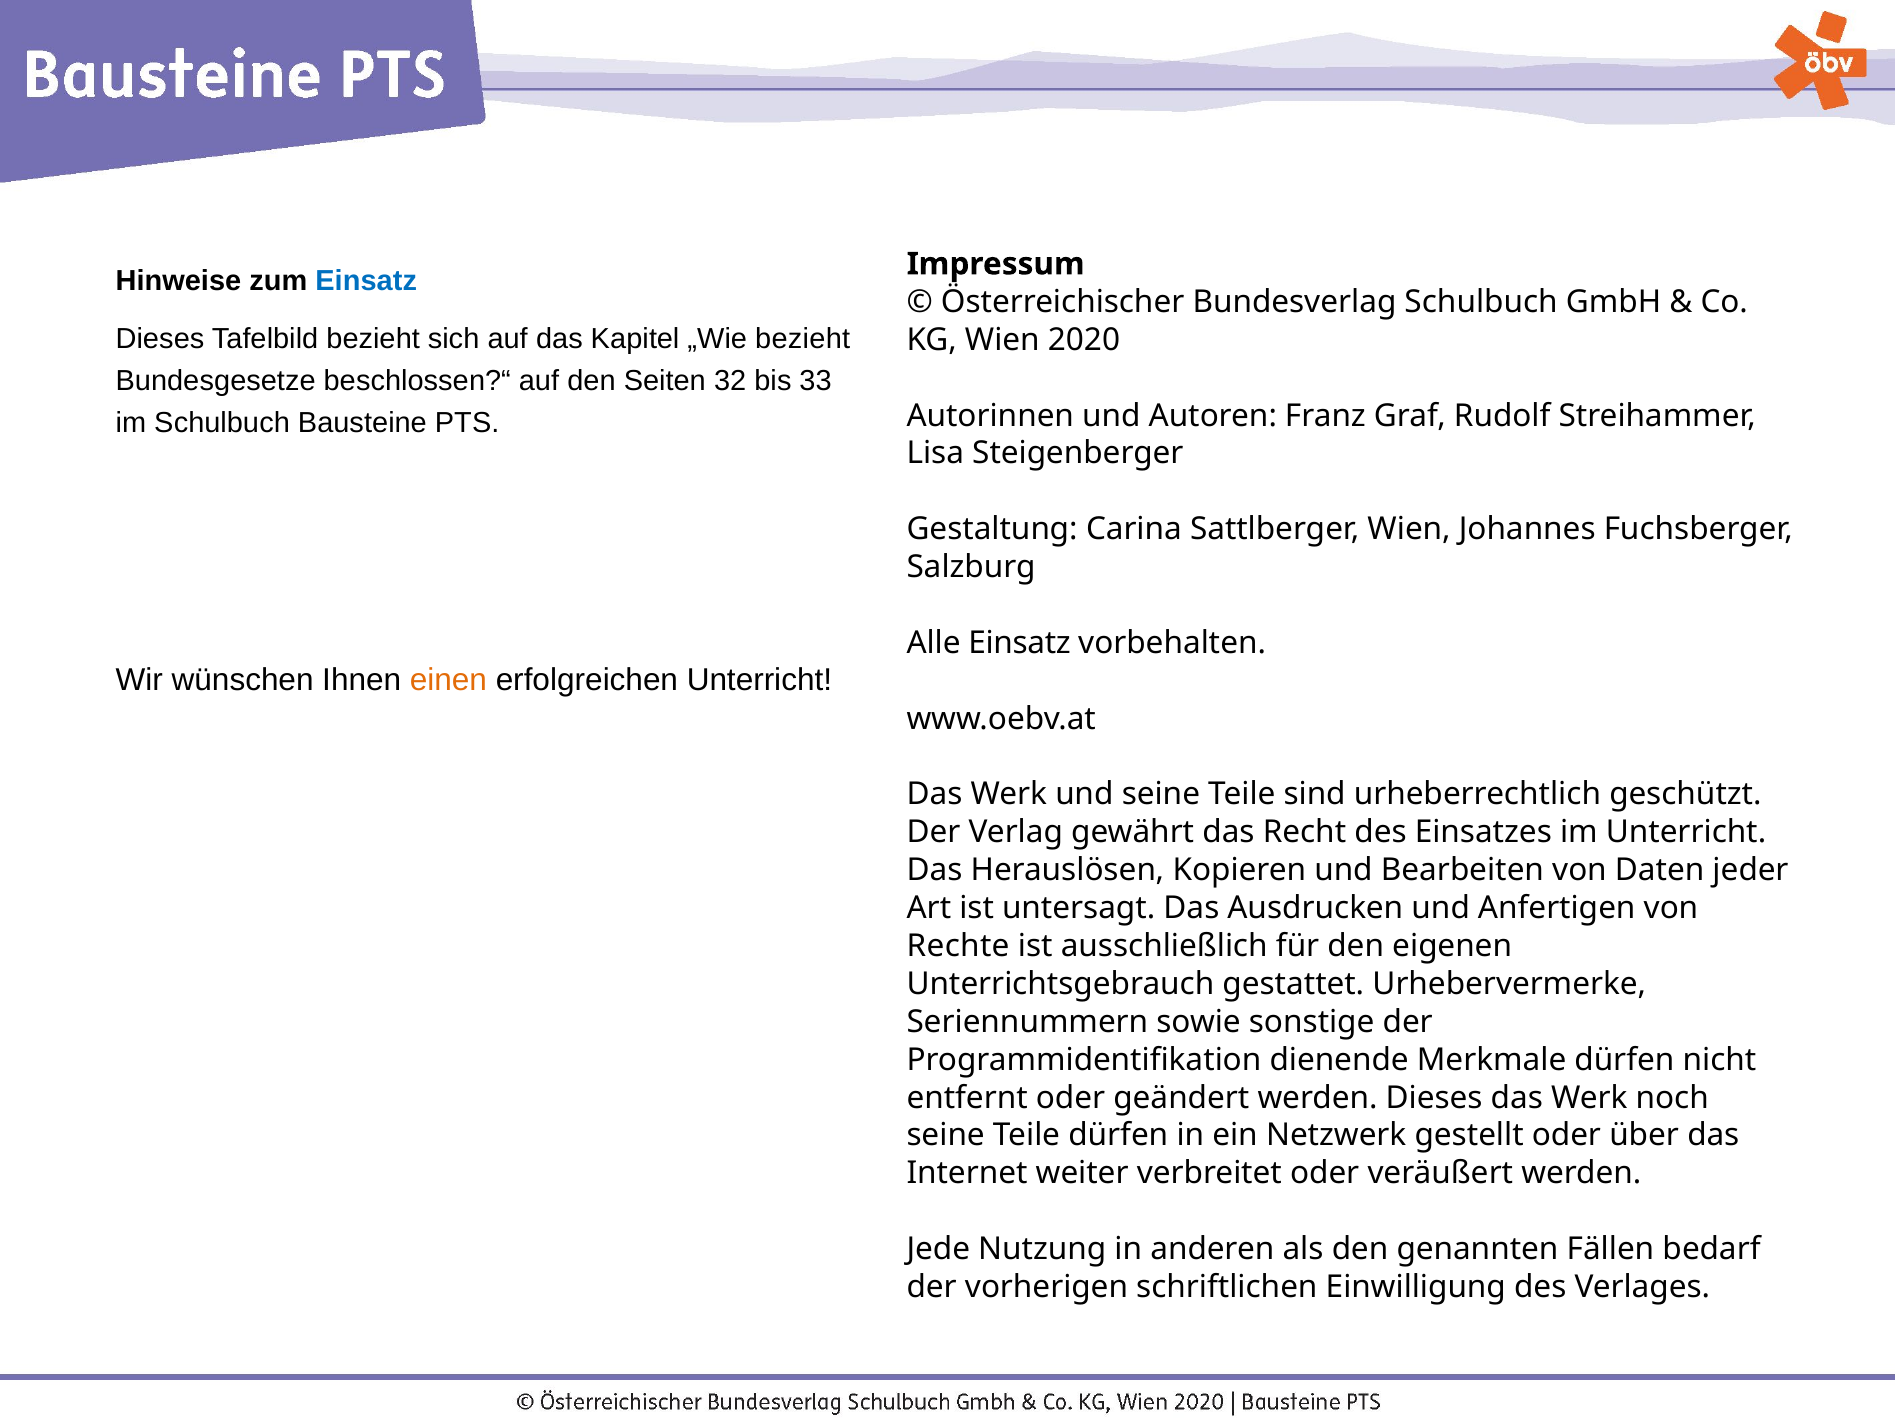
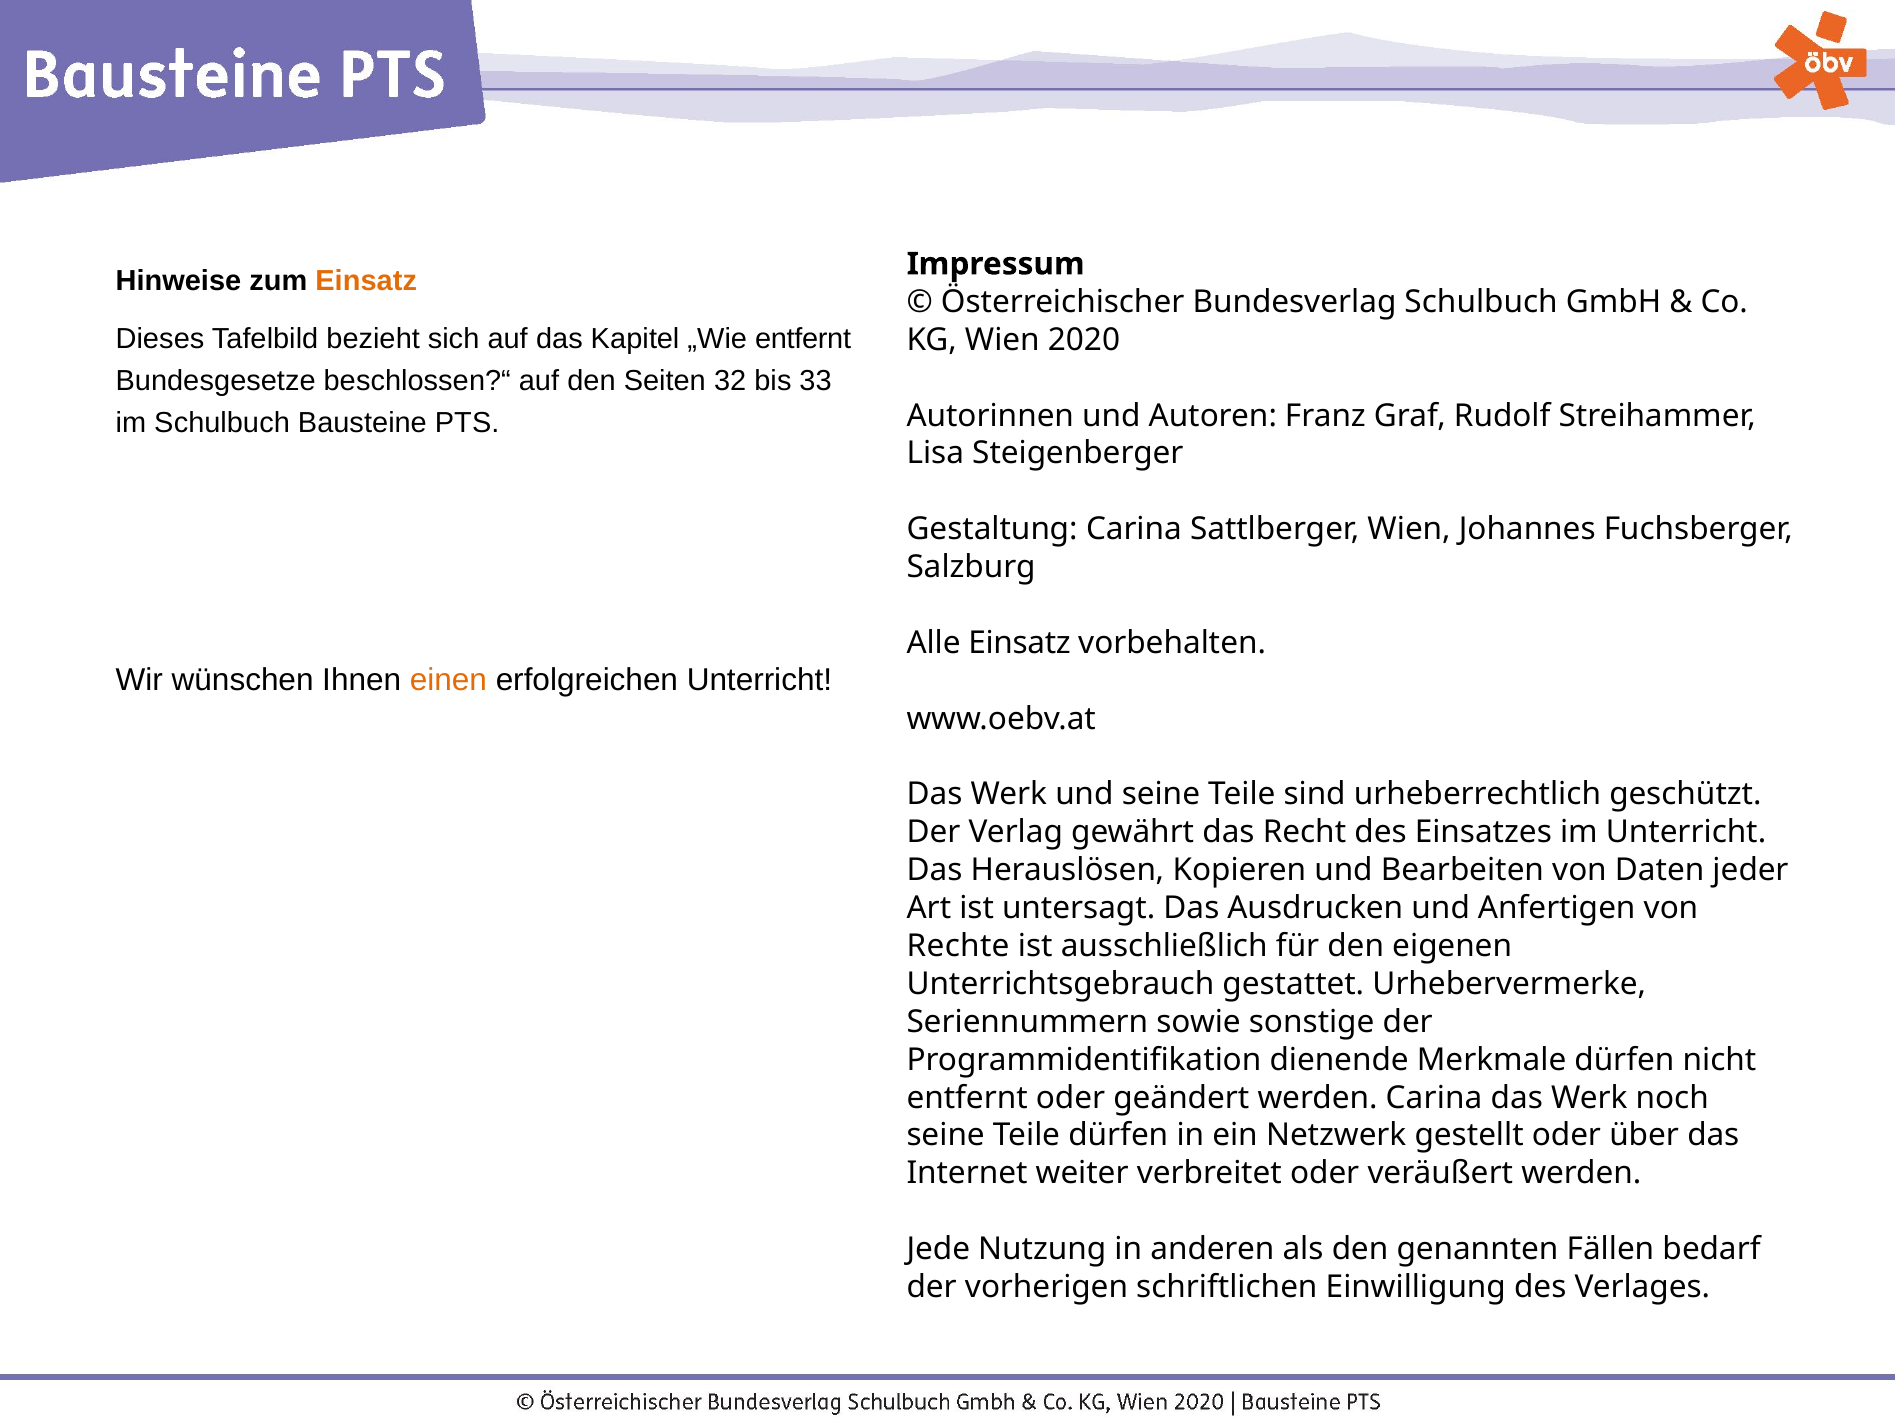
Einsatz colour: blue -> orange (366, 281)
„Wie bezieht: bezieht -> entfernt (803, 339)
werden Dieses: Dieses -> Carina (1434, 1098)
